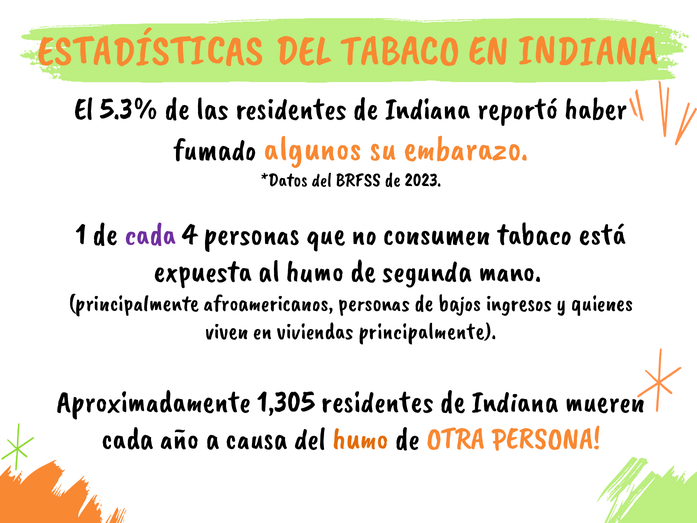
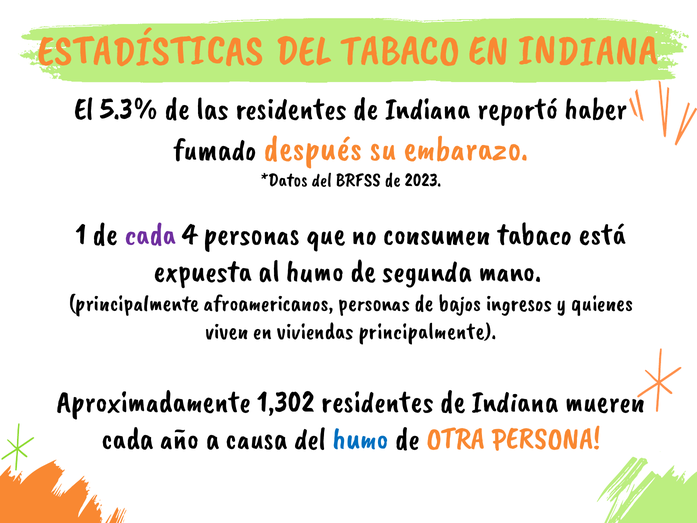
algunos: algunos -> después (313, 148)
1,305: 1,305 -> 1,302 (286, 401)
humo colour: orange -> blue (361, 438)
